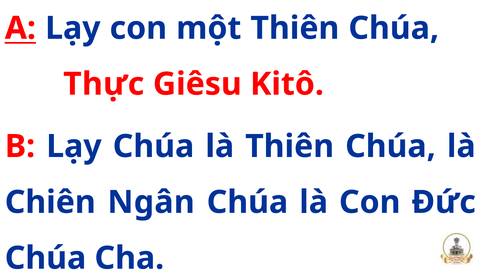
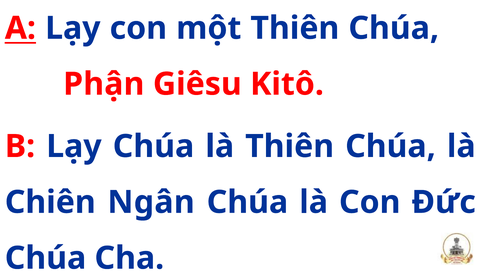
Thực: Thực -> Phận (104, 84)
